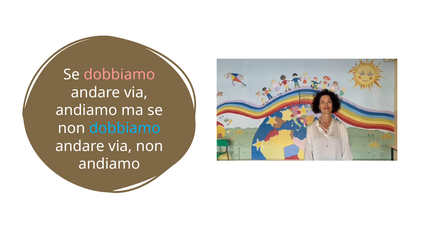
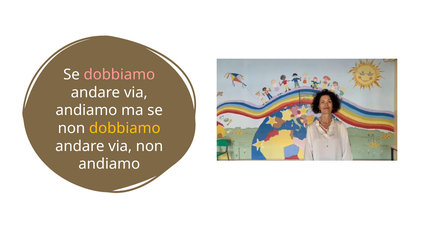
dobbiamo colour: light blue -> yellow (125, 128)
